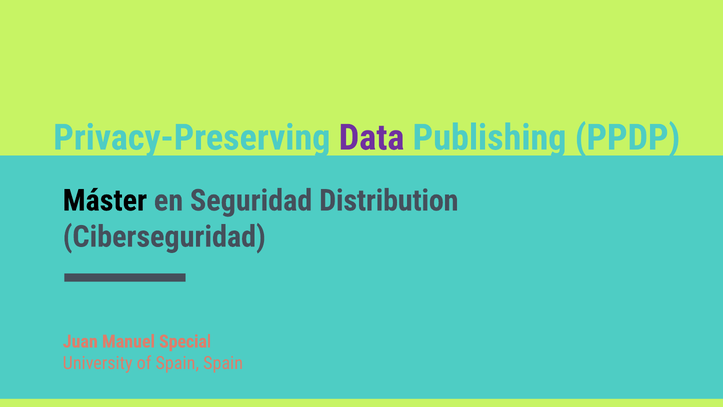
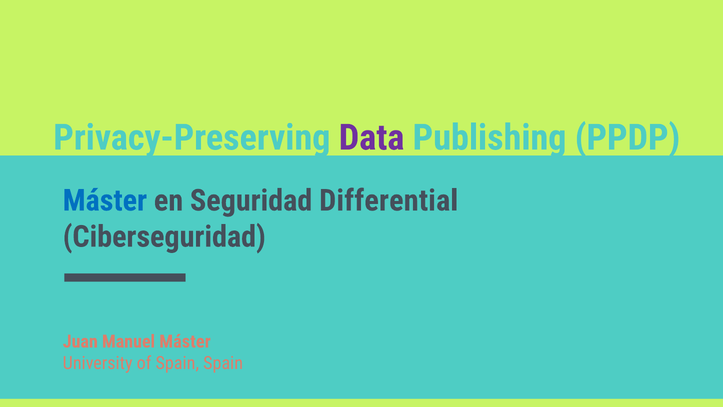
Máster colour: black -> blue (105, 200)
Distribution: Distribution -> Differential (389, 200)
Manuel Special: Special -> Máster (185, 341)
